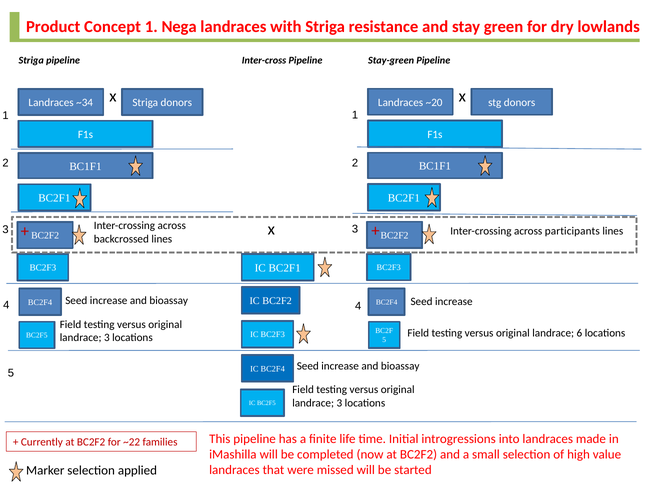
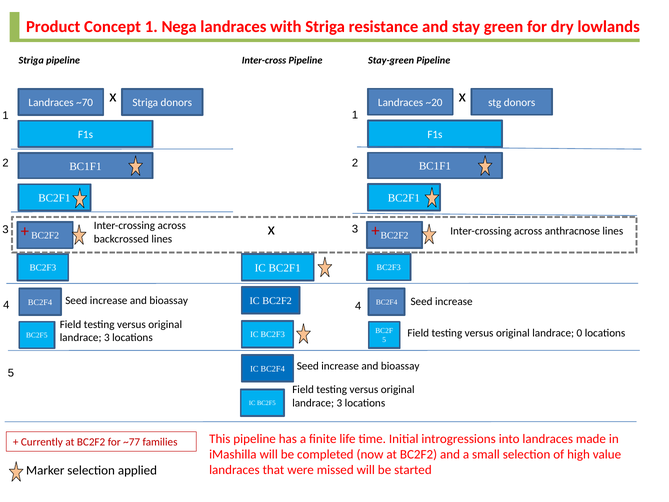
~34: ~34 -> ~70 (85, 103)
participants: participants -> anthracnose (572, 231)
6: 6 -> 0 (579, 333)
~22: ~22 -> ~77 (132, 442)
